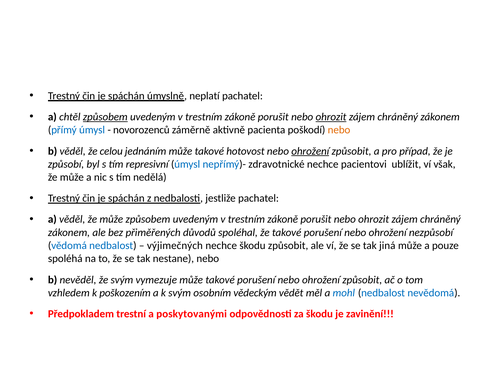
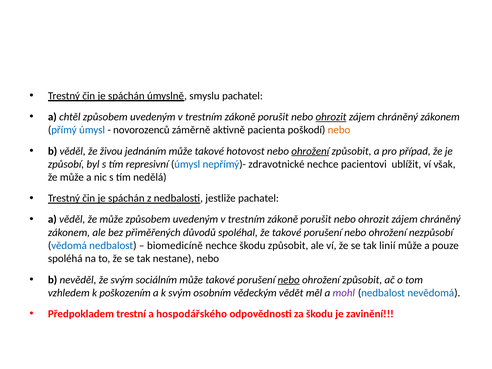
neplatí: neplatí -> smyslu (204, 96)
způsobem underline: present -> none (105, 117)
celou: celou -> živou (111, 151)
výjimečných: výjimečných -> biomedicíně (175, 246)
jiná: jiná -> linií (387, 246)
vymezuje: vymezuje -> sociálním (156, 280)
nebo underline: none -> present (289, 280)
mohl colour: blue -> purple (344, 293)
poskytovanými: poskytovanými -> hospodářského (192, 314)
